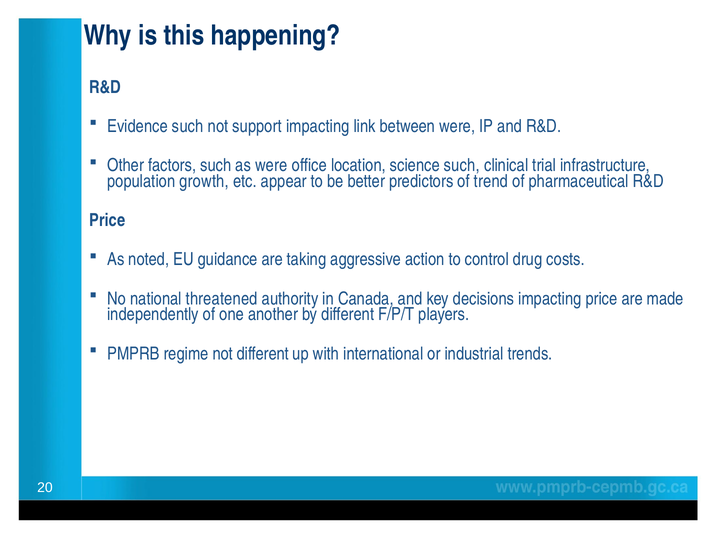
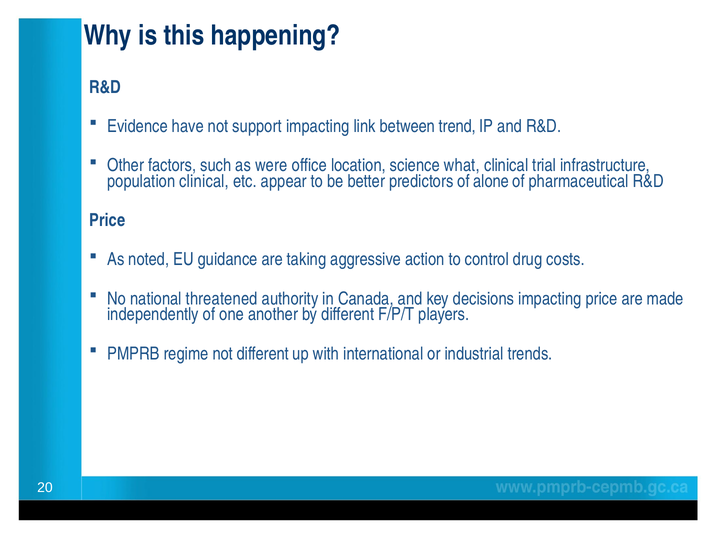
Evidence such: such -> have (188, 126)
between were: were -> trend (457, 126)
science such: such -> what (462, 165)
population growth: growth -> clinical (204, 181)
trend: trend -> alone (491, 181)
